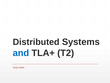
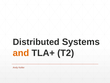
and colour: blue -> orange (21, 53)
